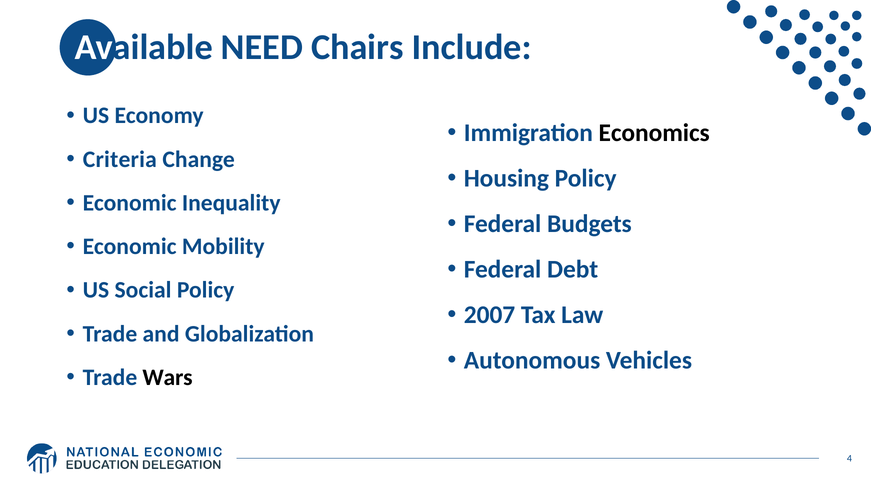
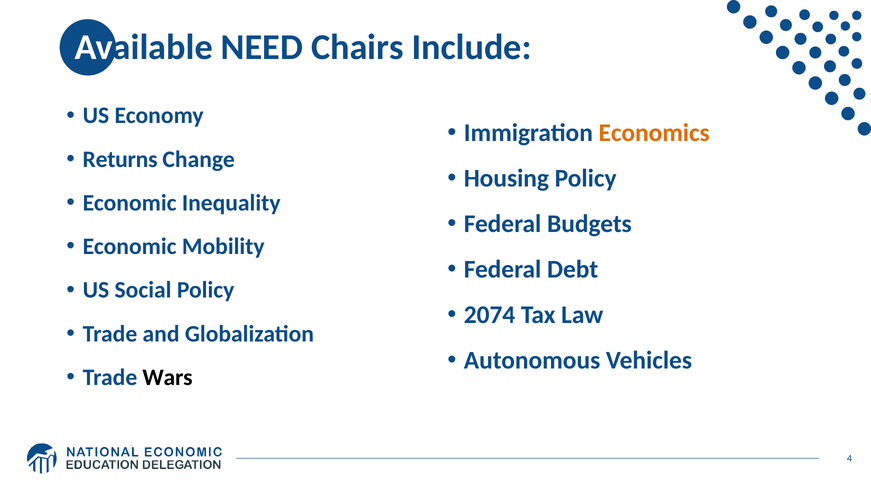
Economics colour: black -> orange (654, 133)
Criteria: Criteria -> Returns (120, 159)
2007: 2007 -> 2074 (490, 315)
